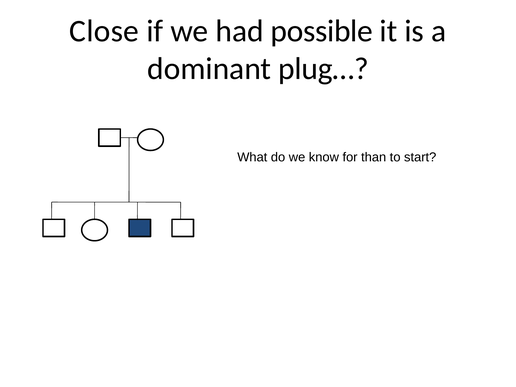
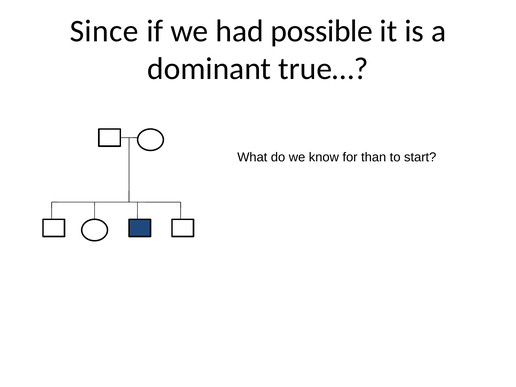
Close: Close -> Since (104, 31)
plug…: plug… -> true… (323, 69)
